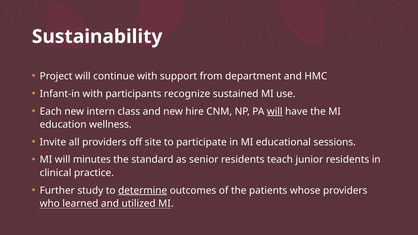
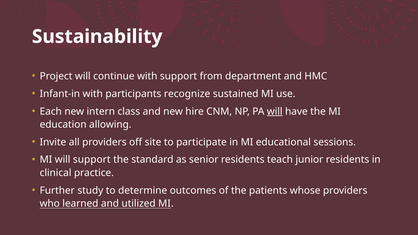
wellness: wellness -> allowing (110, 125)
will minutes: minutes -> support (92, 160)
determine underline: present -> none (143, 191)
